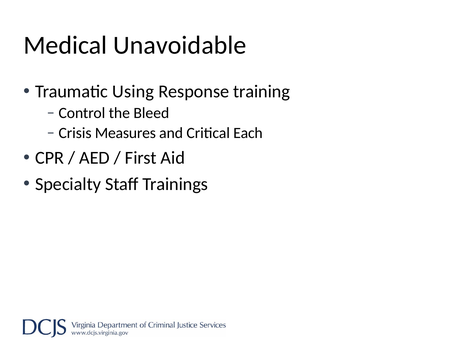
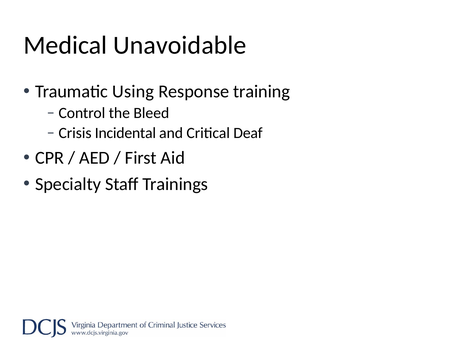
Measures: Measures -> Incidental (125, 133)
Each: Each -> Deaf (248, 133)
